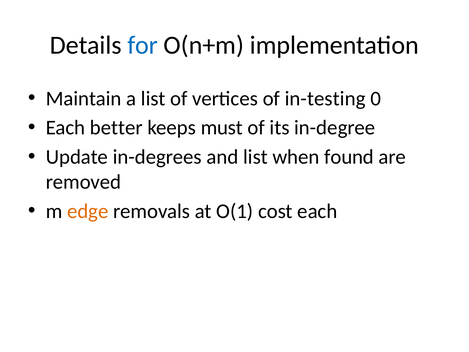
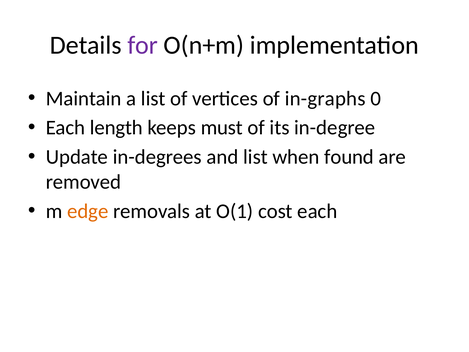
for colour: blue -> purple (143, 45)
in-testing: in-testing -> in-graphs (325, 98)
better: better -> length (116, 128)
